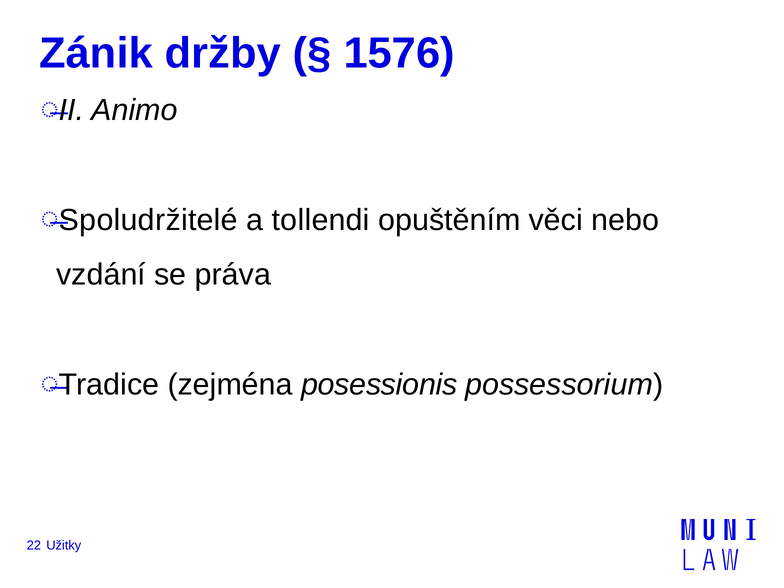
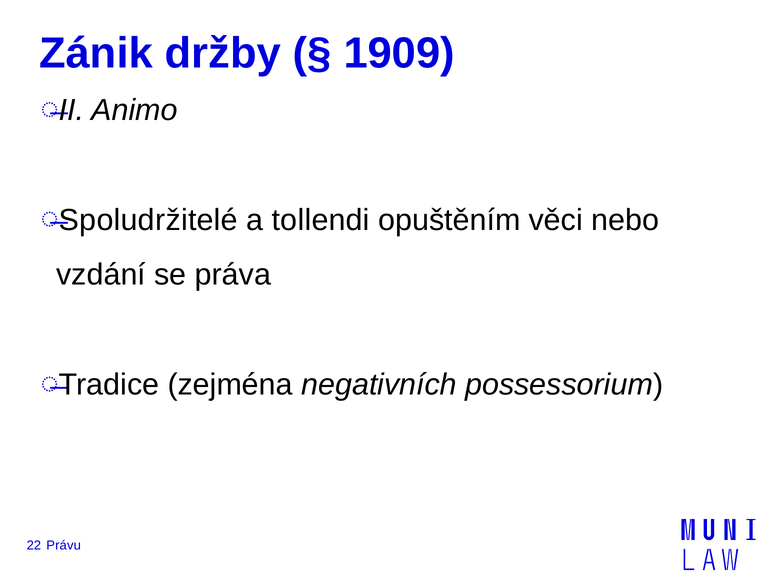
1576: 1576 -> 1909 (399, 53)
posessionis: posessionis -> negativních (379, 385)
Užitky: Užitky -> Právu (64, 546)
